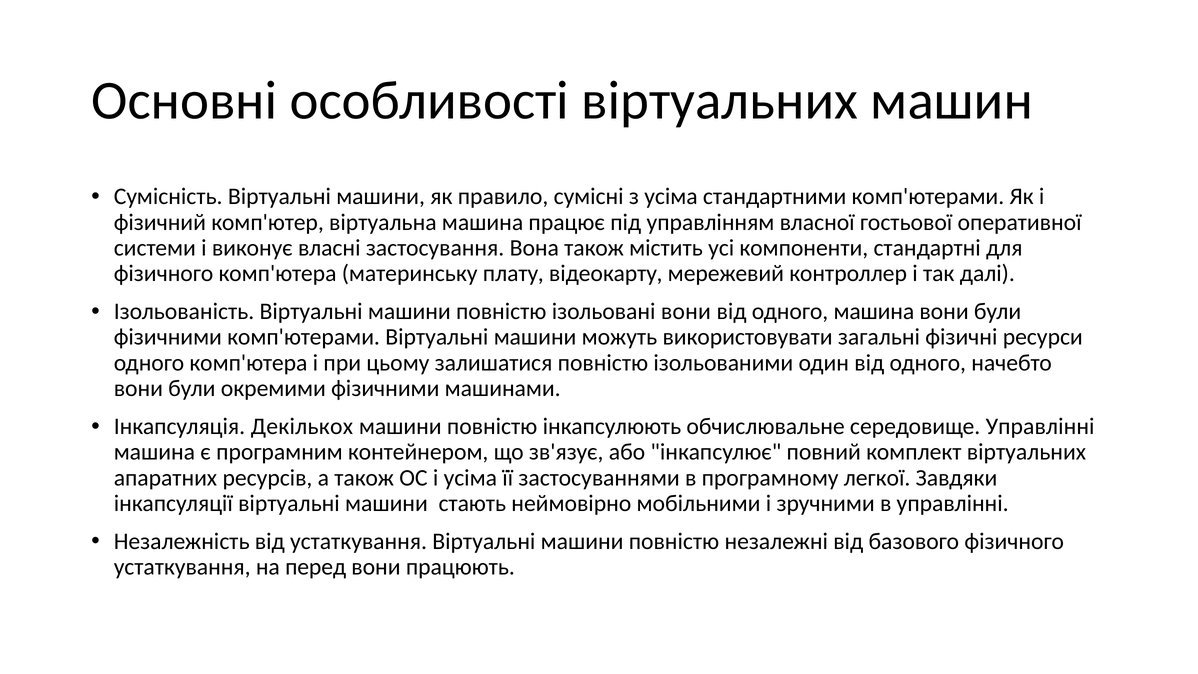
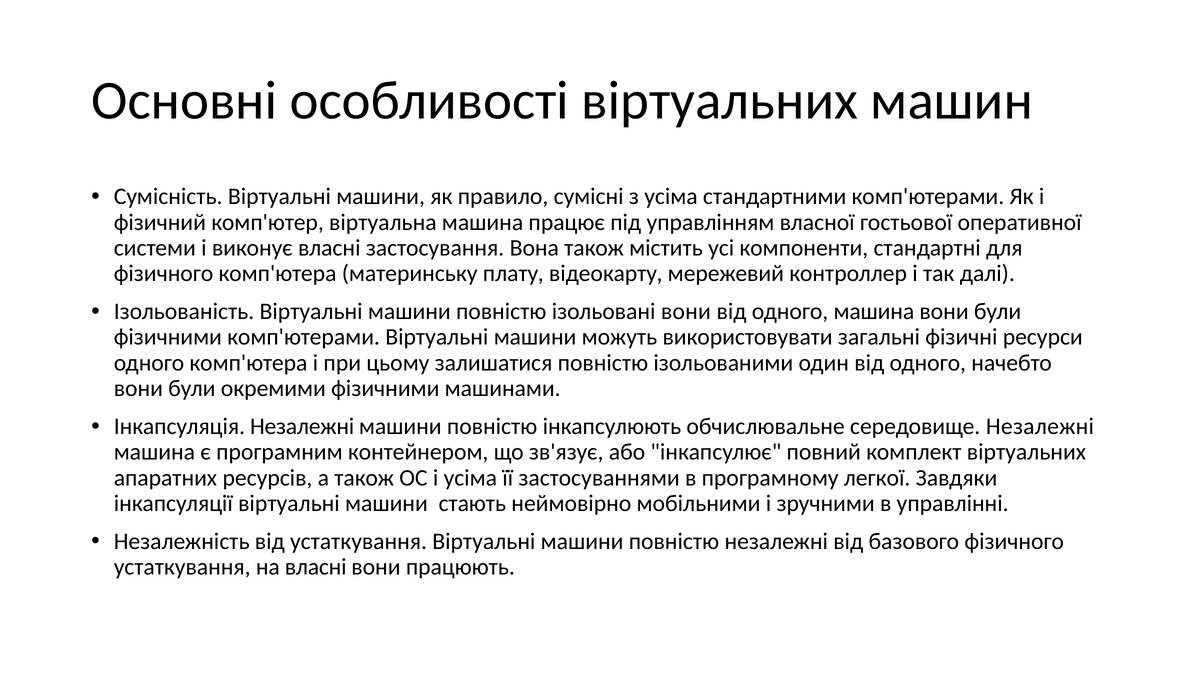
Інкапсуляція Декількох: Декількох -> Незалежні (302, 426)
середовище Управлінні: Управлінні -> Незалежні (1040, 426)
на перед: перед -> власні (316, 567)
